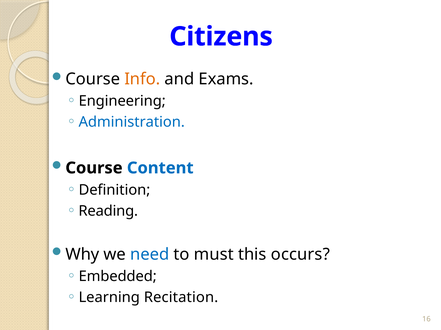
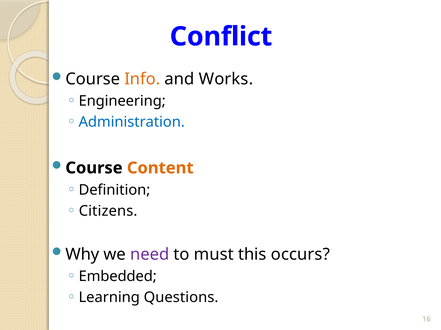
Citizens: Citizens -> Conflict (221, 37)
Exams: Exams -> Works (226, 79)
Content colour: blue -> orange (160, 168)
Reading: Reading -> Citizens (108, 211)
need colour: blue -> purple (150, 255)
Recitation: Recitation -> Questions (181, 298)
